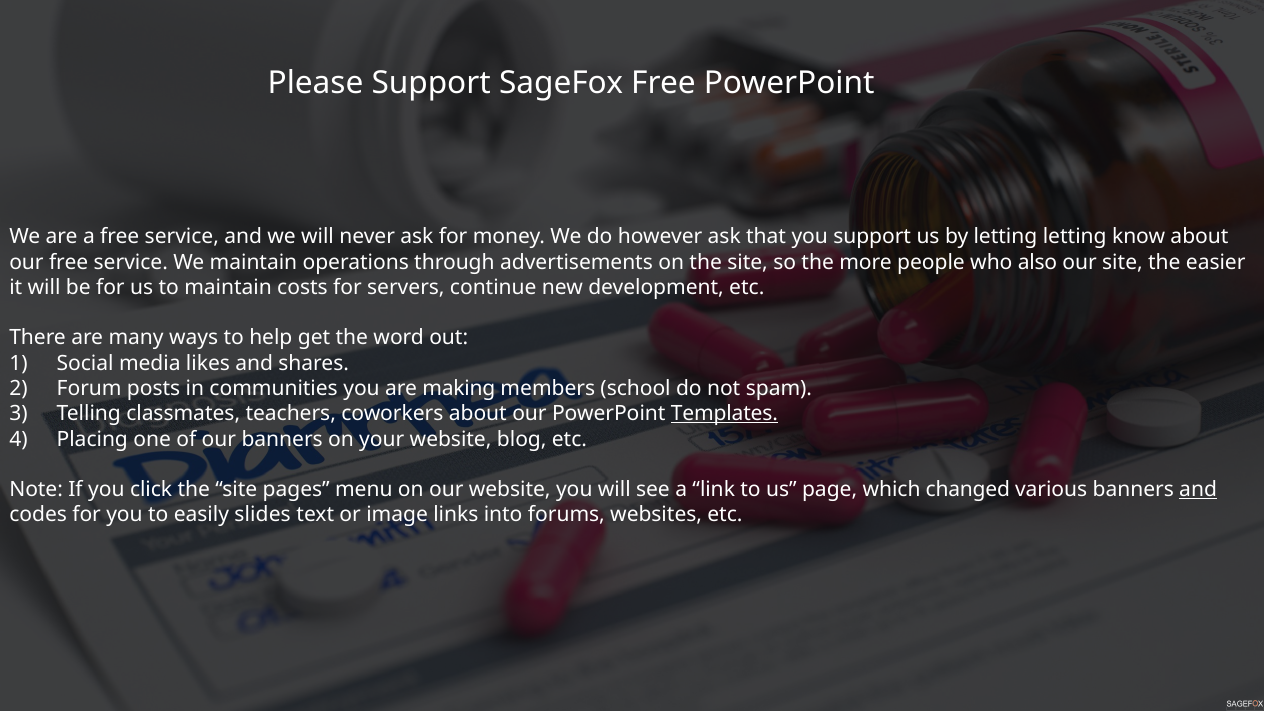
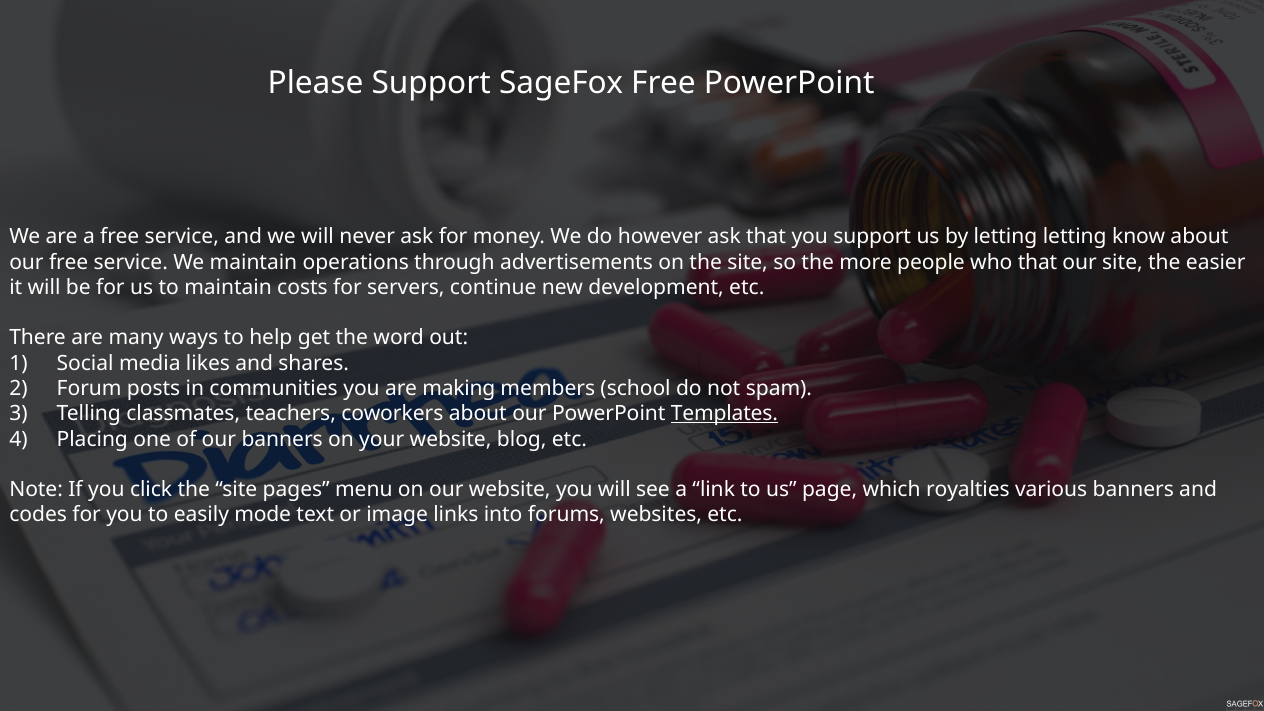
who also: also -> that (1038, 262)
changed: changed -> royalties (968, 490)
and underline: present -> none (1198, 490)
slides: slides -> mode (263, 515)
